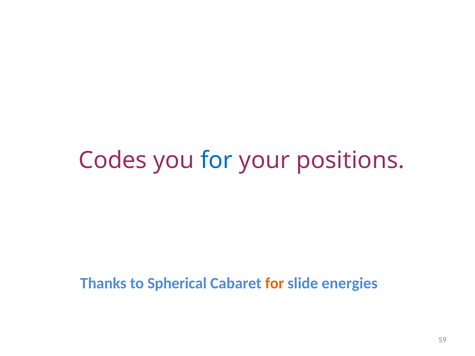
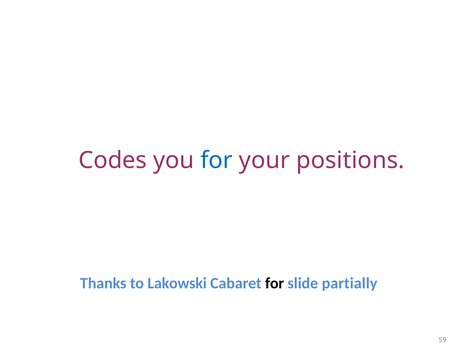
Spherical: Spherical -> Lakowski (177, 284)
for colour: orange -> black (275, 284)
energies: energies -> partially (350, 284)
